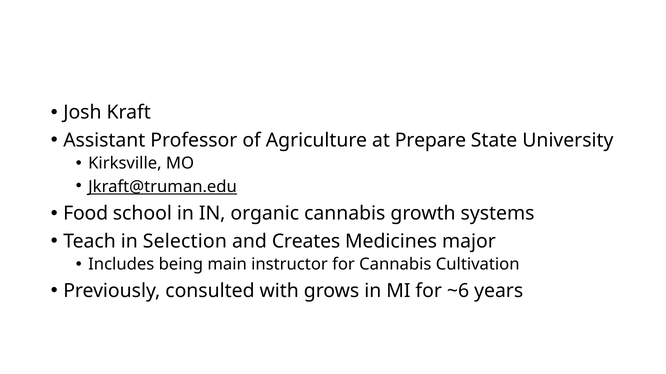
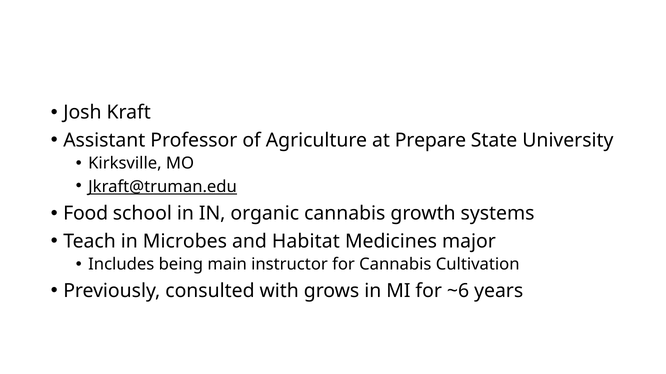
Selection: Selection -> Microbes (185, 242)
Creates: Creates -> Habitat (306, 242)
